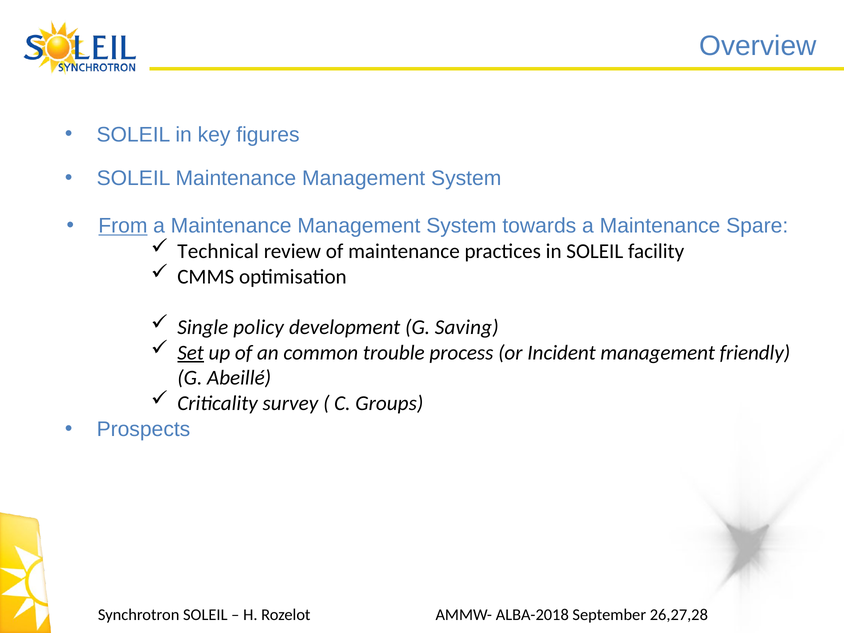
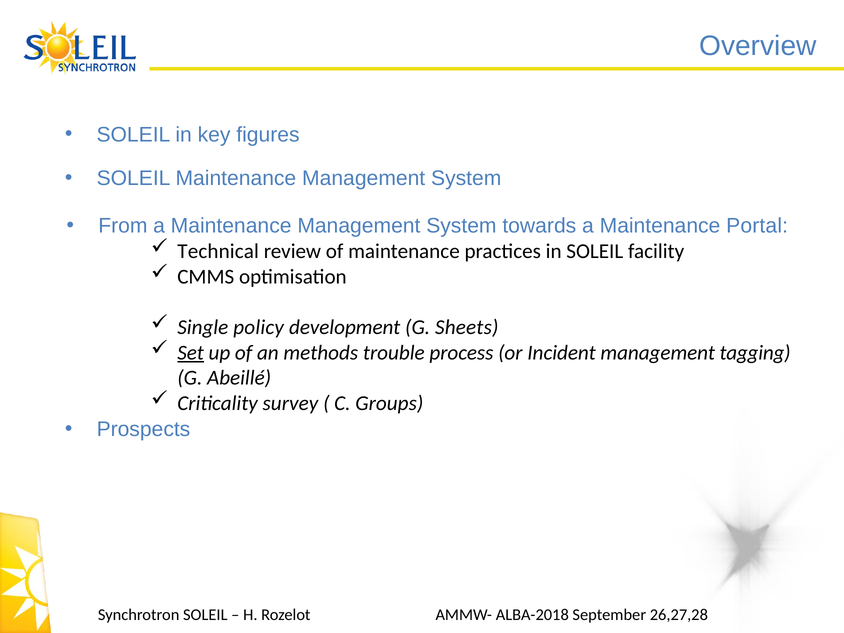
From underline: present -> none (123, 226)
Spare: Spare -> Portal (757, 226)
Saving: Saving -> Sheets (467, 327)
common: common -> methods (321, 353)
friendly: friendly -> tagging (755, 353)
